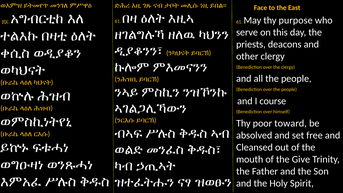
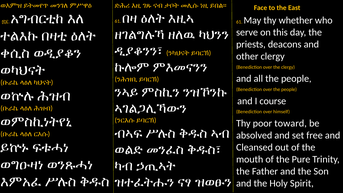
purpose: purpose -> whether (296, 20)
Give: Give -> Pure (301, 159)
